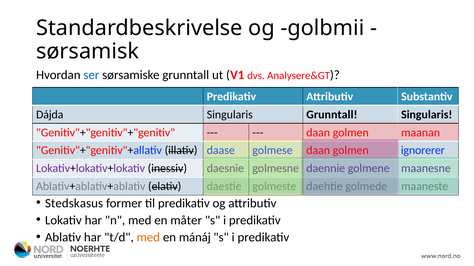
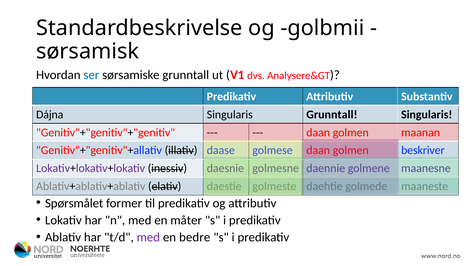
Dájda: Dájda -> Dájna (50, 115)
ignorerer: ignorerer -> beskriver (423, 151)
Stedskasus: Stedskasus -> Spørsmålet (74, 204)
med colour: orange -> purple (148, 238)
mánáj: mánáj -> bedre (195, 238)
